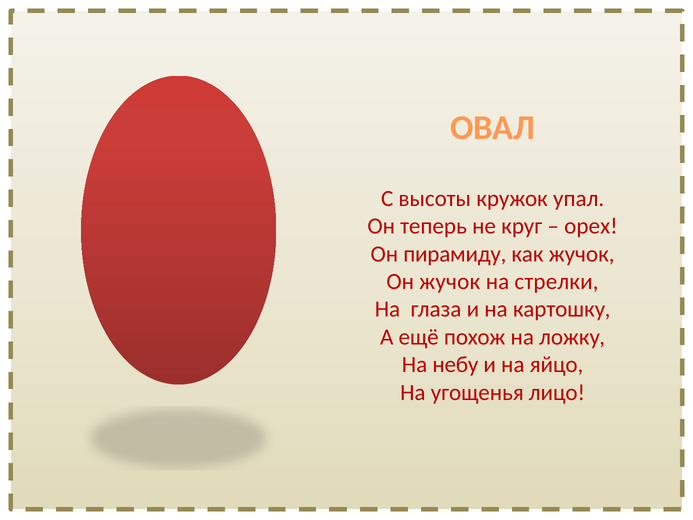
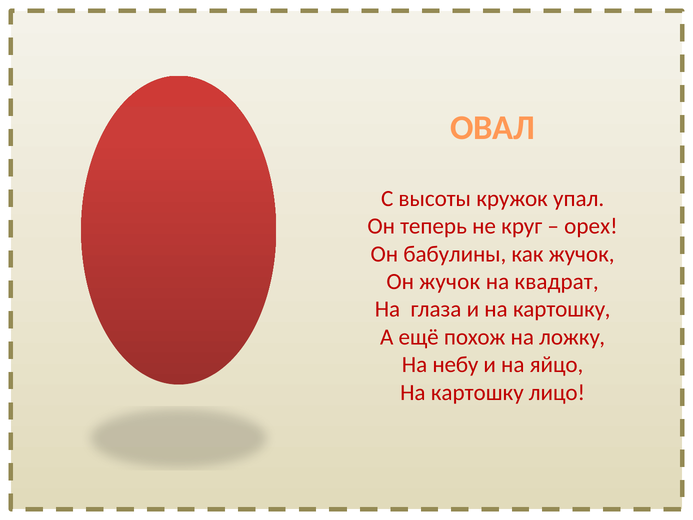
пирамиду: пирамиду -> бабулины (455, 254)
стрелки: стрелки -> квадрат (557, 281)
угощенья: угощенья -> картошку (477, 392)
